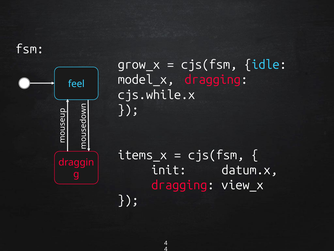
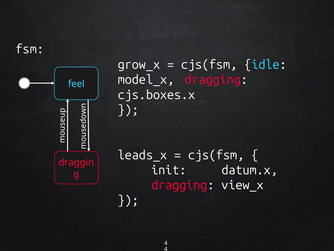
cjs.while.x: cjs.while.x -> cjs.boxes.x (157, 95)
items_x: items_x -> leads_x (143, 155)
